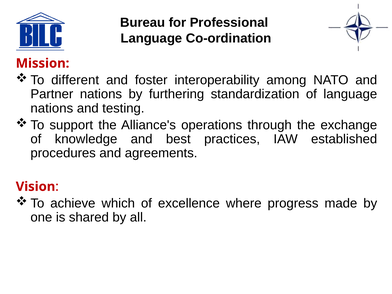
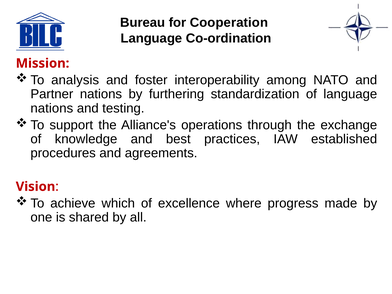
Professional: Professional -> Cooperation (229, 23)
different: different -> analysis (75, 80)
